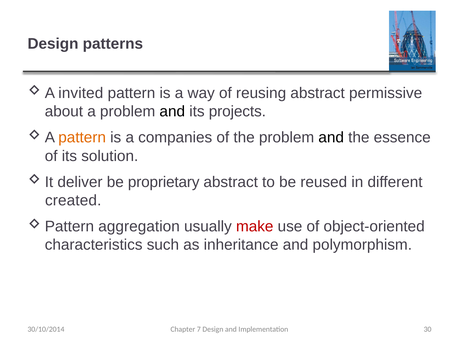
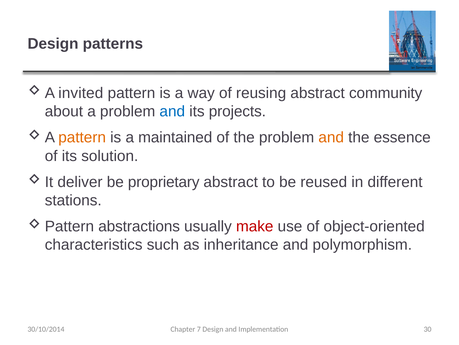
permissive: permissive -> community (386, 93)
and colour: black -> blue (172, 111)
companies: companies -> maintained (175, 137)
and colour: black -> orange (331, 137)
created: created -> stations (73, 200)
aggregation: aggregation -> abstractions (139, 226)
